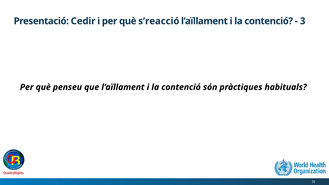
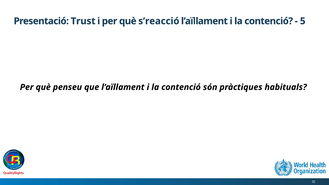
Cedir: Cedir -> Trust (83, 21)
3: 3 -> 5 (303, 21)
